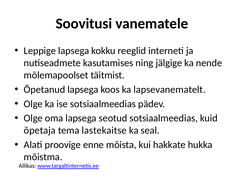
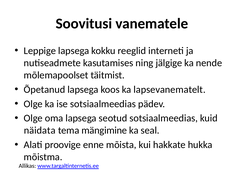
õpetaja: õpetaja -> näidata (40, 130)
lastekaitse: lastekaitse -> mängimine (104, 130)
